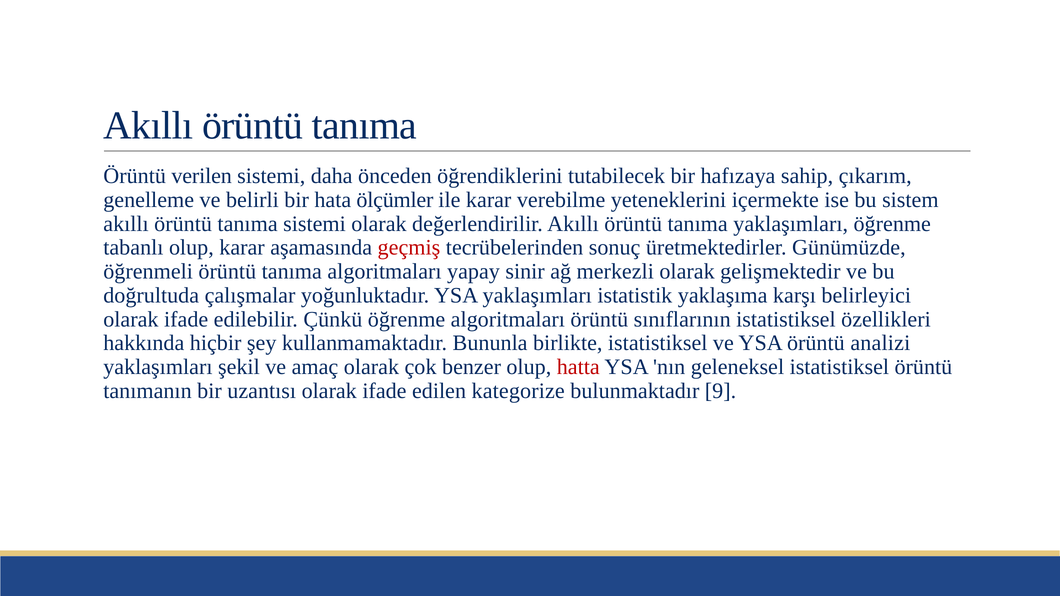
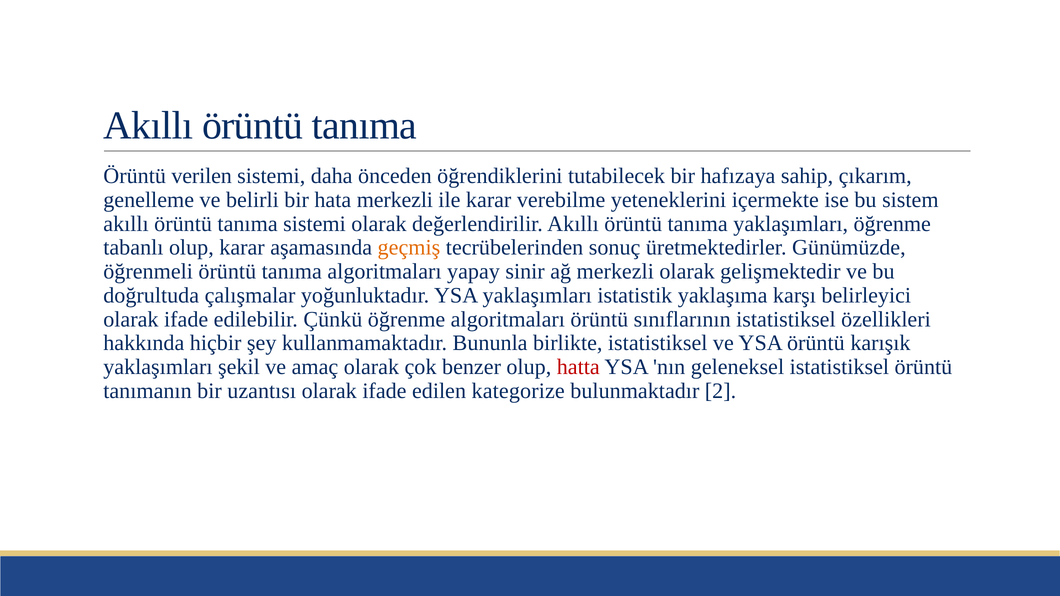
hata ölçümler: ölçümler -> merkezli (395, 200)
geçmiş colour: red -> orange (409, 248)
analizi: analizi -> karışık (880, 343)
9: 9 -> 2 (721, 391)
